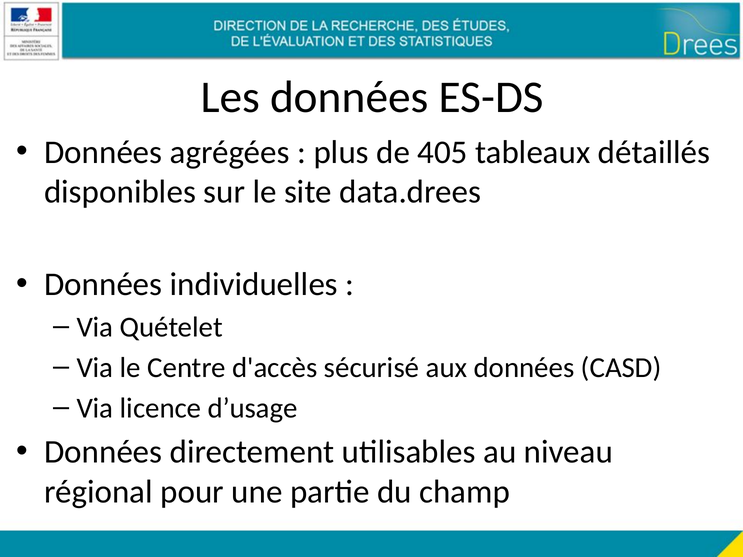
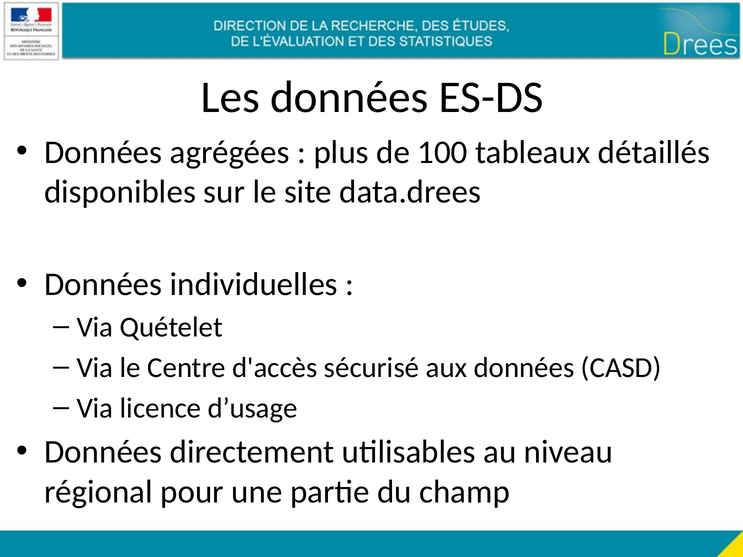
405: 405 -> 100 (443, 152)
